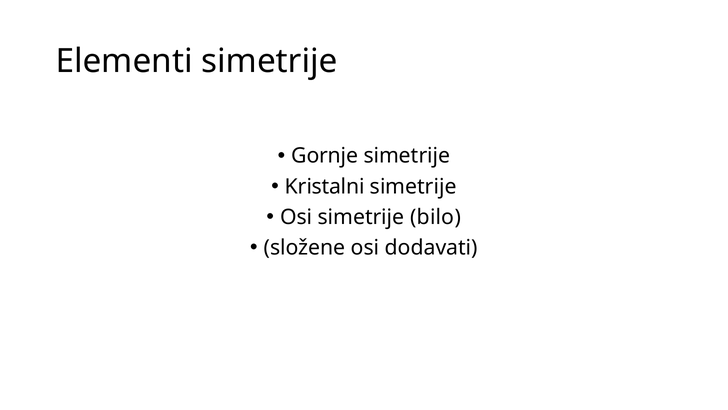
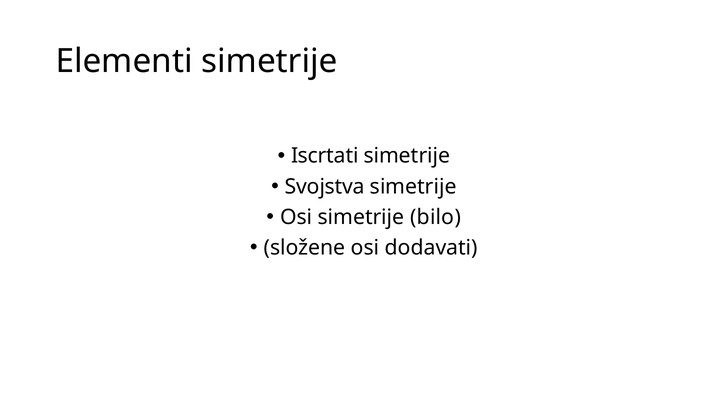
Gornje: Gornje -> Iscrtati (325, 156)
Kristalni: Kristalni -> Svojstva (325, 186)
